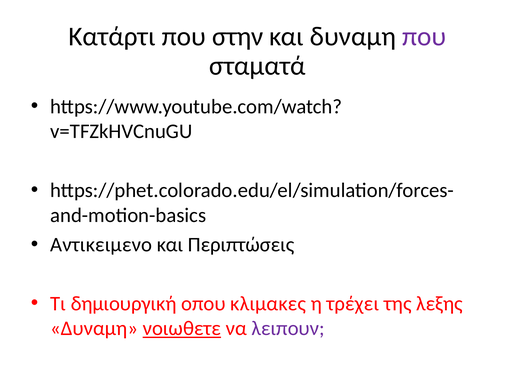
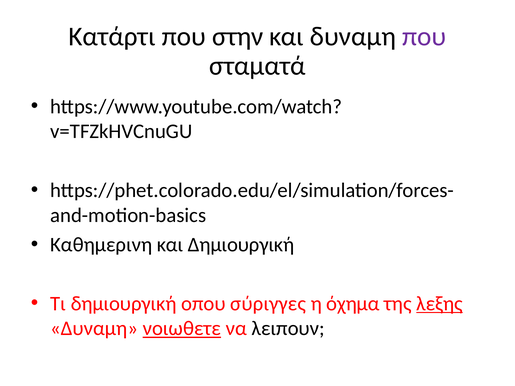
Αντικειμενο: Αντικειμενο -> Καθημερινη (101, 245)
και Περιπτώσεις: Περιπτώσεις -> Δημιουργική (241, 245)
κλιμακες: κλιμακες -> σύριγγες (268, 304)
τρέχει: τρέχει -> όχημα (353, 304)
λεξης underline: none -> present (439, 304)
λειπουν colour: purple -> black (288, 329)
